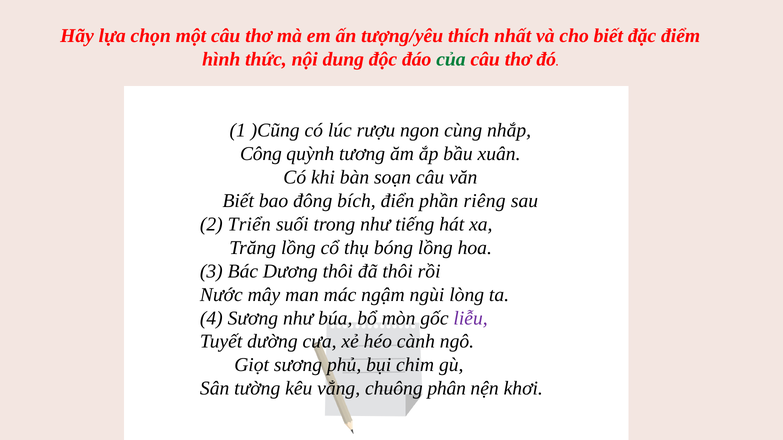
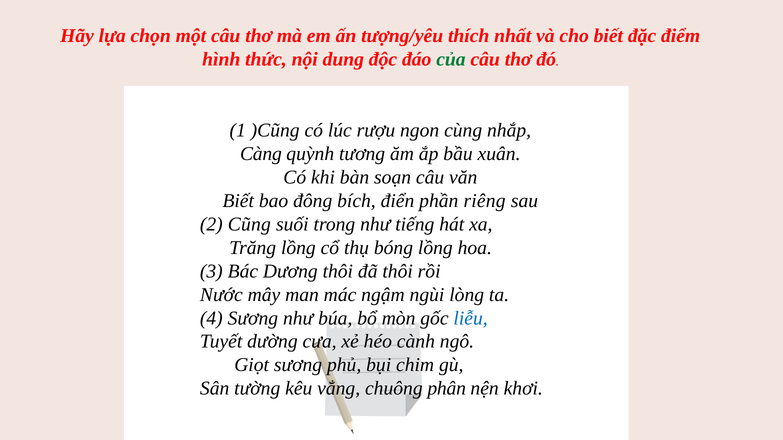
Công: Công -> Càng (261, 154)
Triển: Triển -> Cũng (249, 224)
liễu colour: purple -> blue (471, 318)
